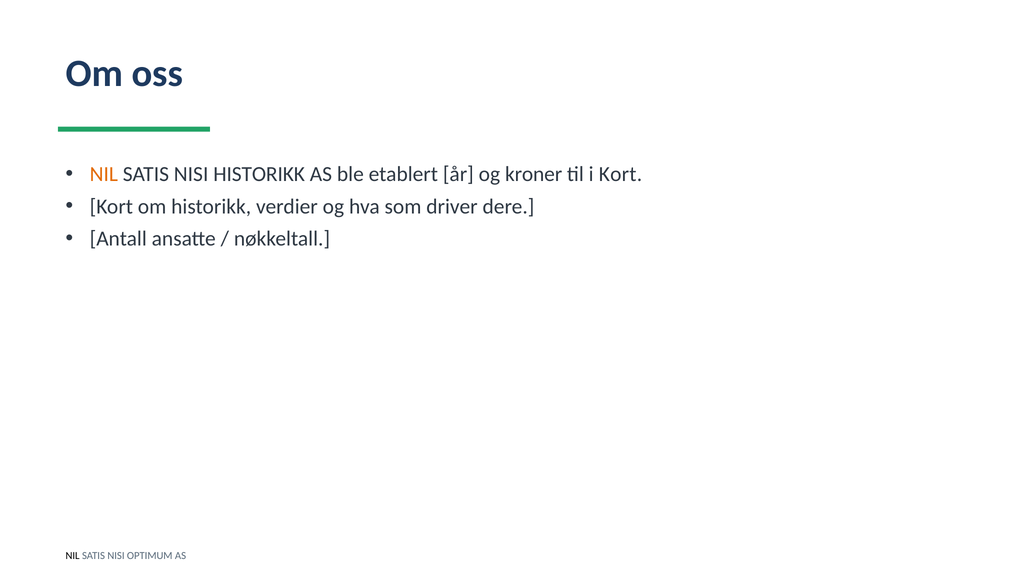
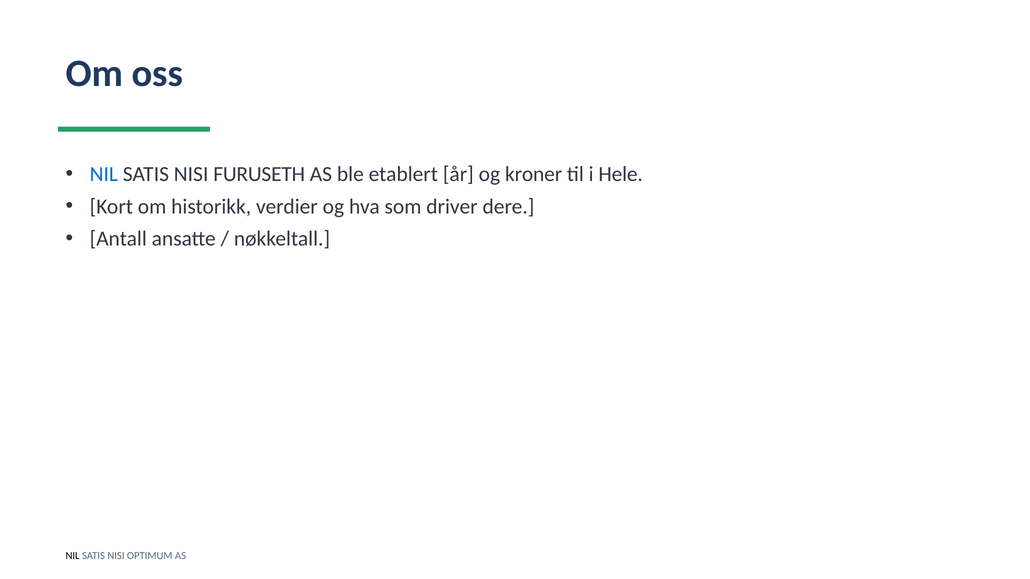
NIL colour: orange -> blue (104, 174)
NISI HISTORIKK: HISTORIKK -> FURUSETH (259, 174)
i Kort: Kort -> Hele (621, 174)
